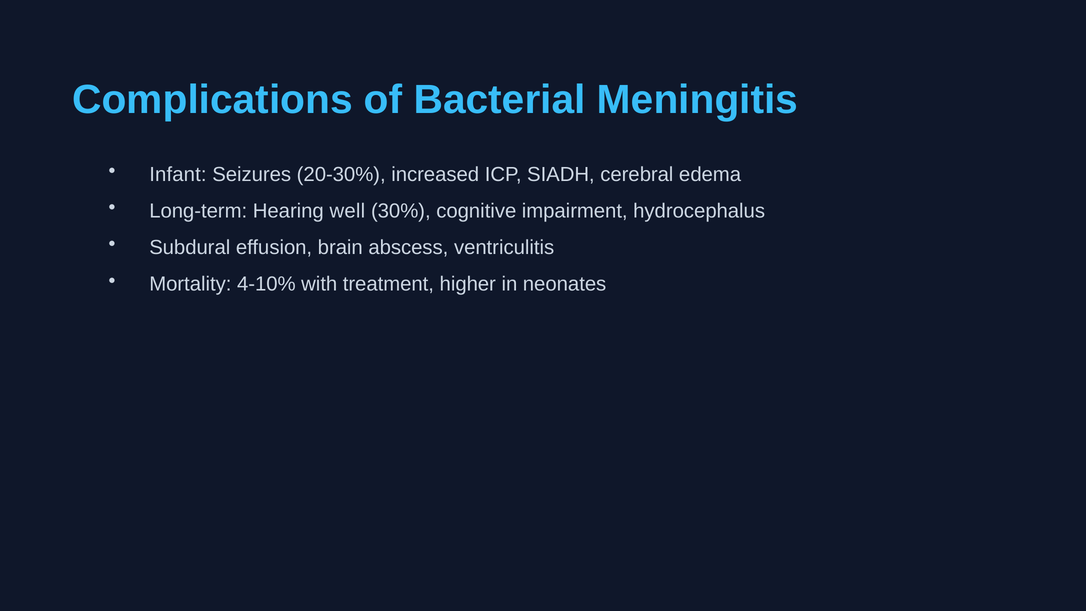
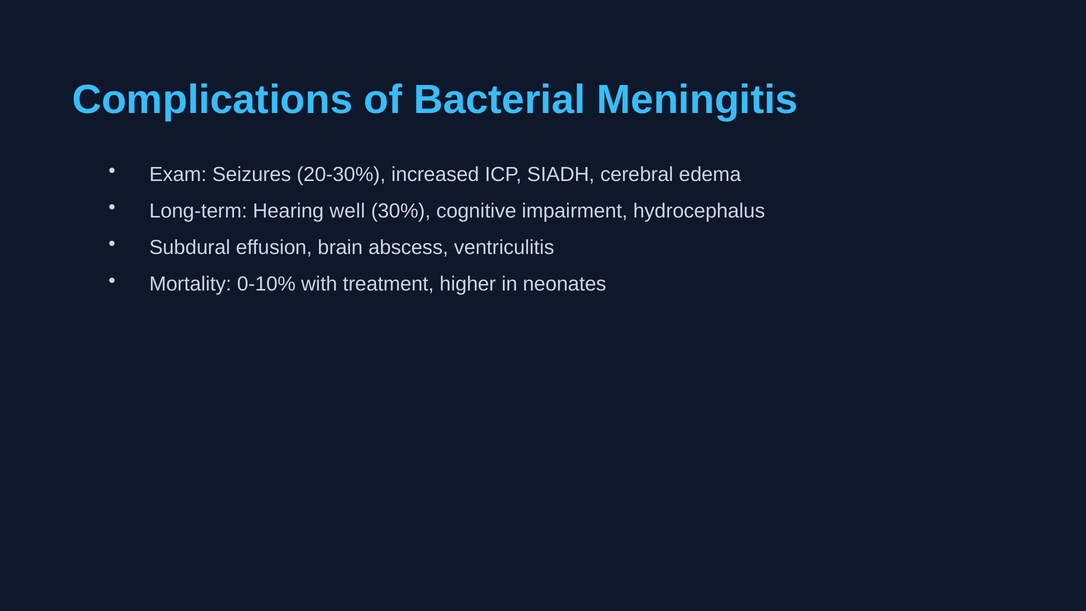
Infant: Infant -> Exam (178, 174)
4-10%: 4-10% -> 0-10% (266, 284)
